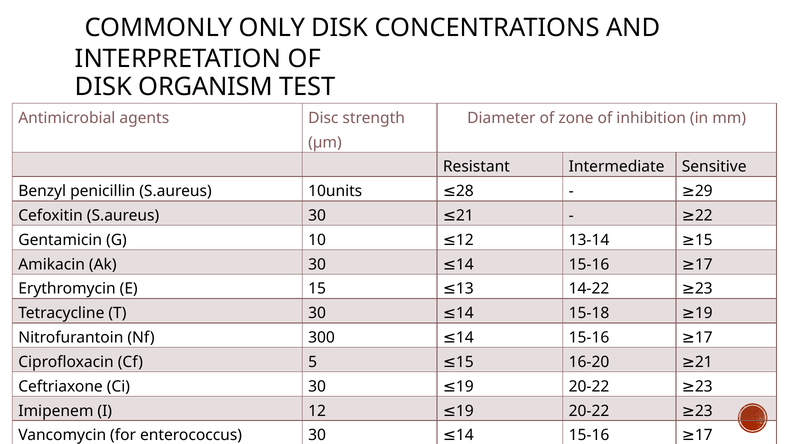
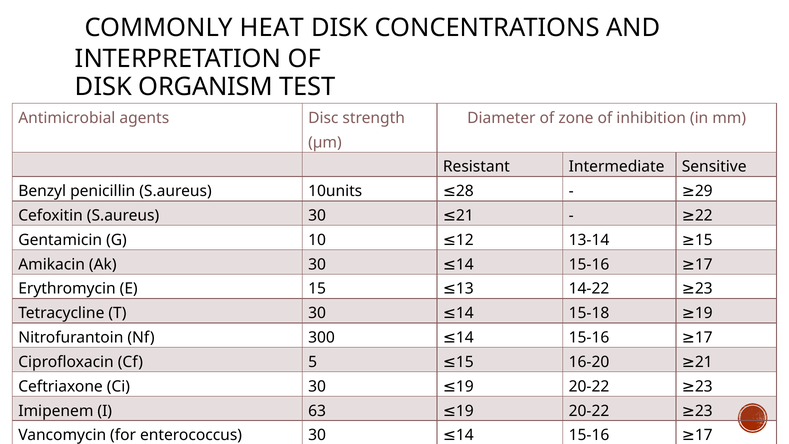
ONLY: ONLY -> HEAT (272, 28)
I 12: 12 -> 63 (317, 411)
